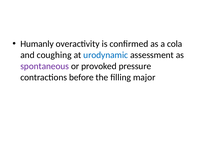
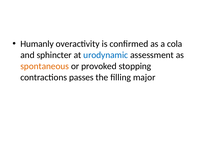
coughing: coughing -> sphincter (54, 55)
spontaneous colour: purple -> orange (45, 66)
pressure: pressure -> stopping (135, 66)
before: before -> passes (81, 77)
